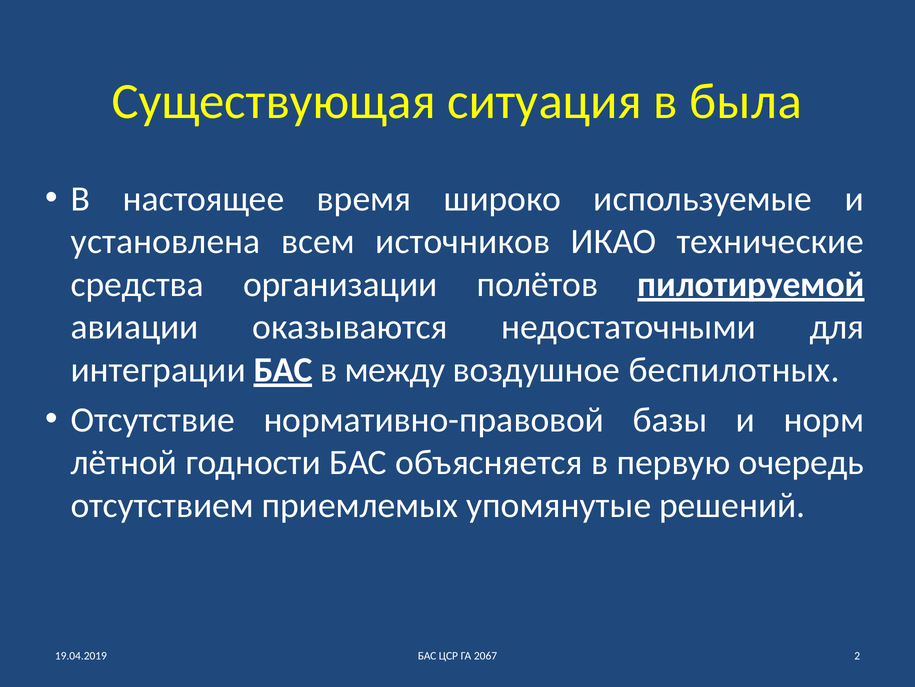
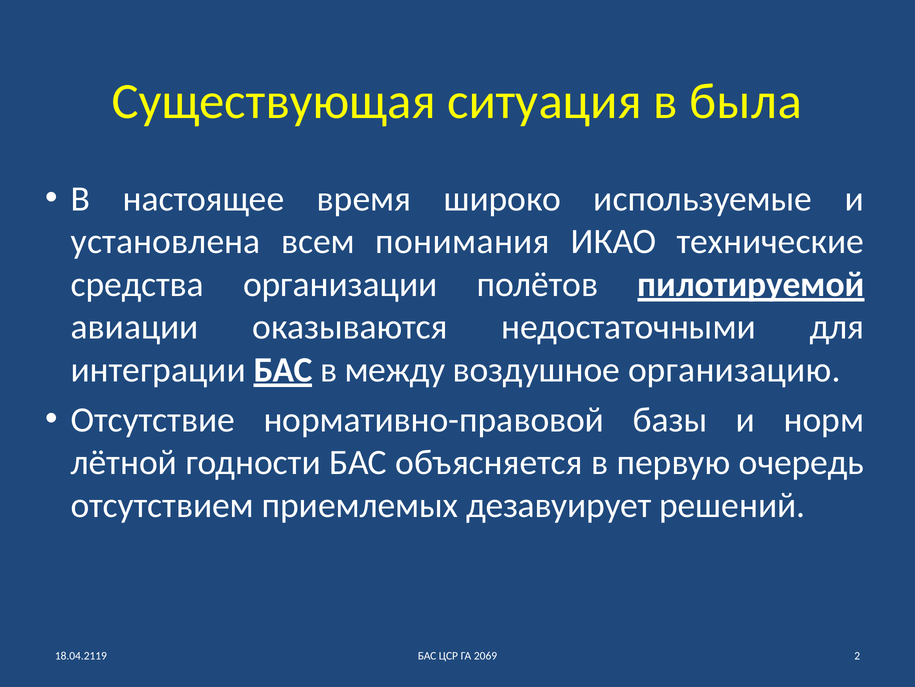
источников: источников -> понимания (463, 241)
беспилотных: беспилотных -> организацию (734, 370)
упомянутые: упомянутые -> дезавуирует (559, 505)
19.04.2019: 19.04.2019 -> 18.04.2119 (81, 655)
2067: 2067 -> 2069 (486, 655)
